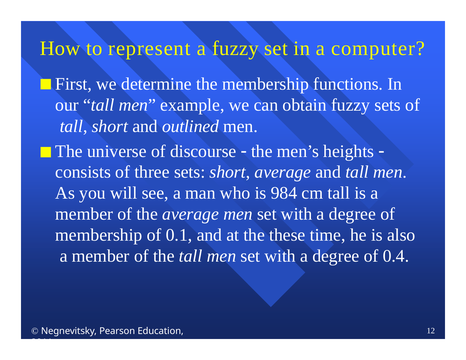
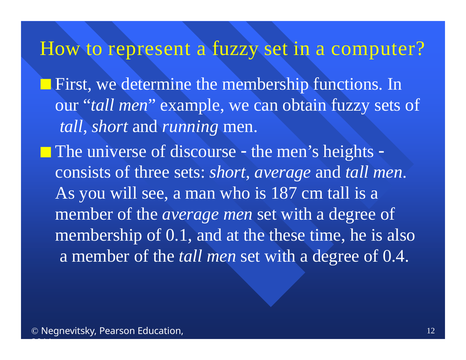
outlined: outlined -> running (190, 126)
984: 984 -> 187 (284, 193)
